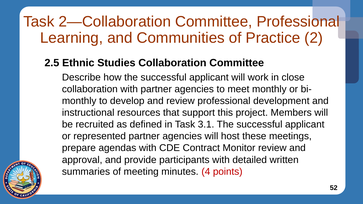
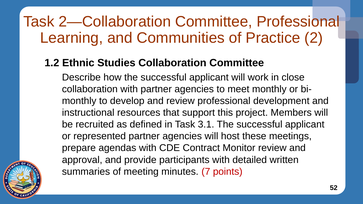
2.5: 2.5 -> 1.2 (52, 63)
4: 4 -> 7 (206, 172)
